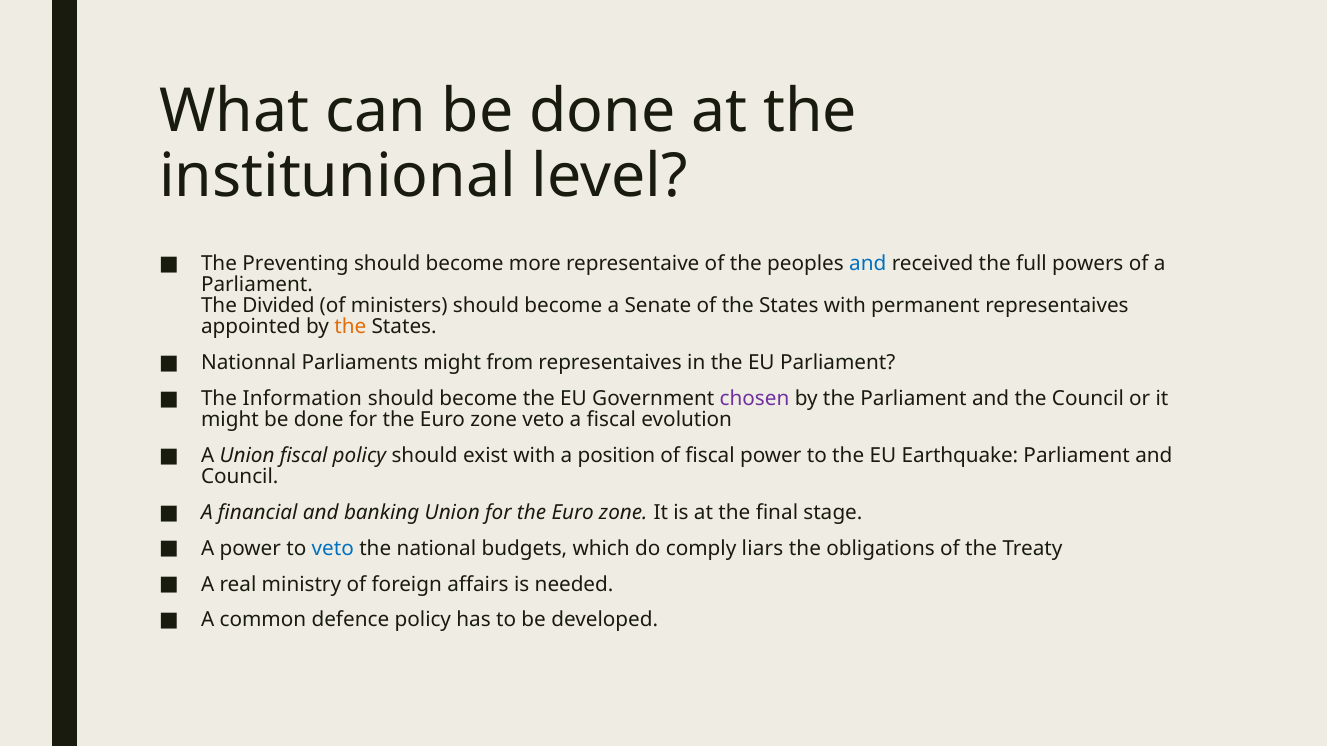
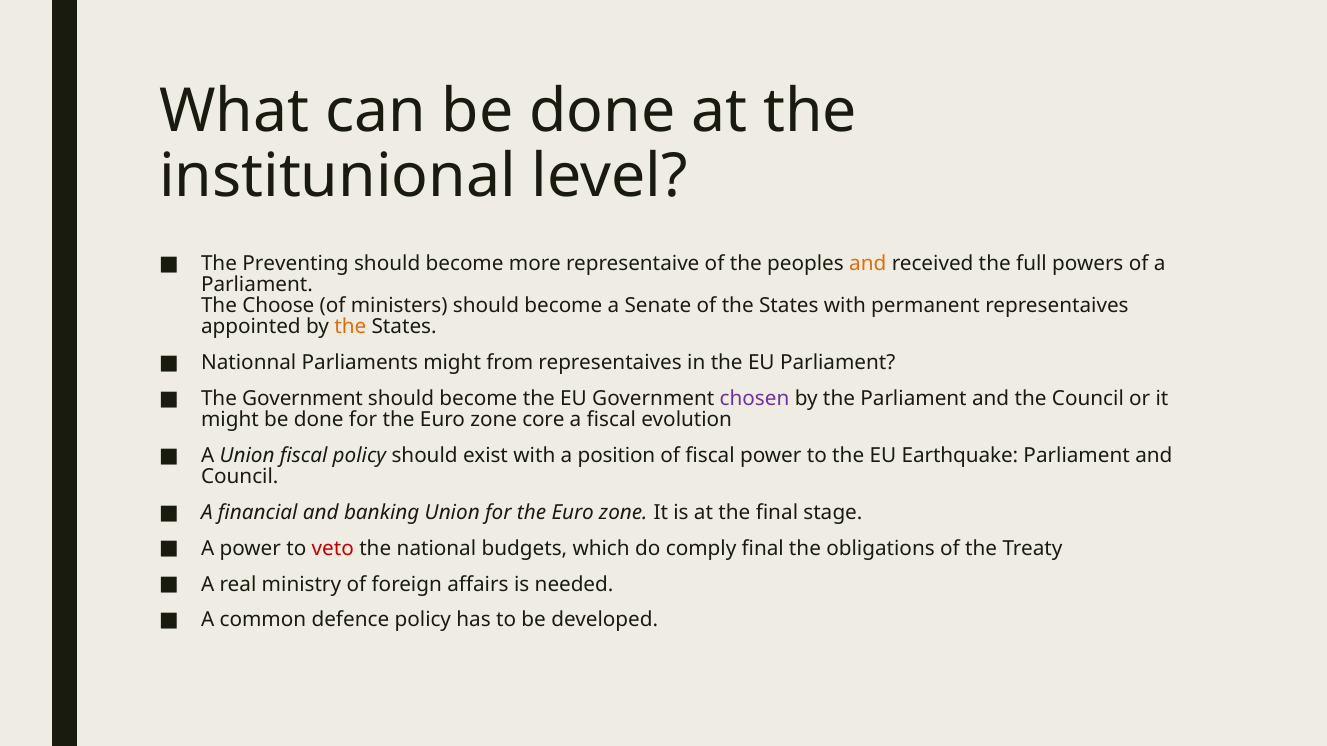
and colour: blue -> orange (868, 264)
Divided: Divided -> Choose (278, 306)
The Information: Information -> Government (303, 399)
zone veto: veto -> core (543, 420)
veto colour: blue -> red (333, 549)
comply liars: liars -> final (763, 549)
